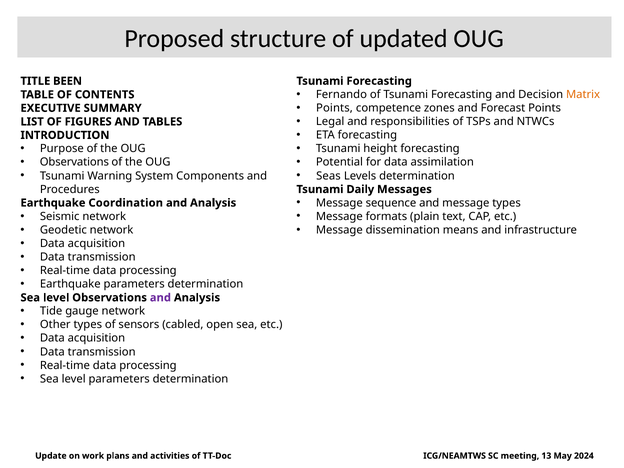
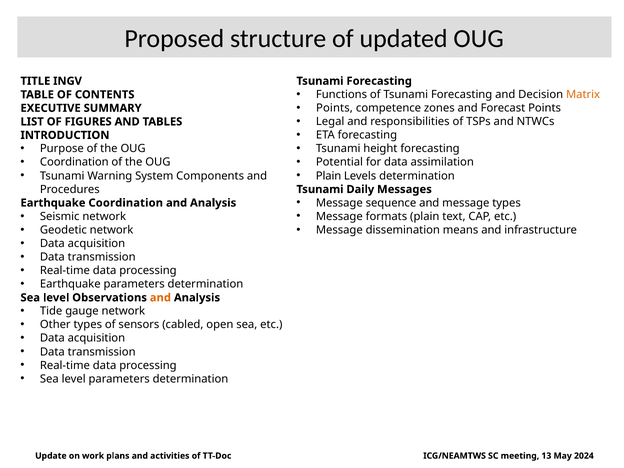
BEEN: BEEN -> INGV (68, 81)
Fernando: Fernando -> Functions (342, 95)
Observations: Observations -> Coordination (74, 162)
Seas: Seas -> Plain (329, 176)
and colour: purple -> orange (160, 298)
